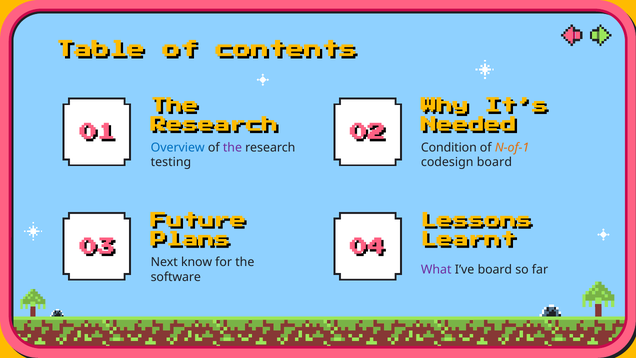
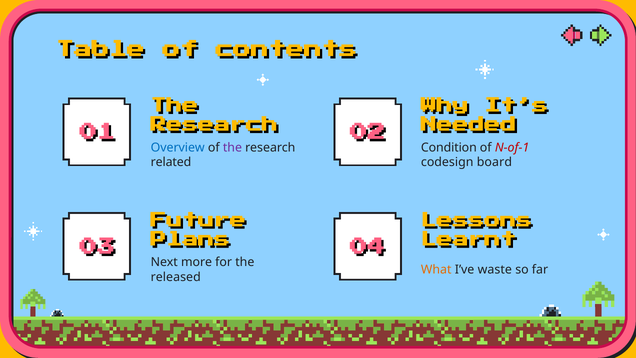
N-of-1 colour: orange -> red (512, 147)
testing: testing -> related (171, 162)
know: know -> more (197, 262)
What colour: purple -> orange (436, 269)
I’ve board: board -> waste (495, 269)
software: software -> released (176, 277)
